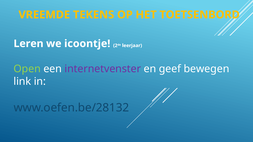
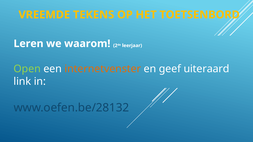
icoontje: icoontje -> waarom (87, 44)
internetvenster colour: purple -> orange (103, 69)
bewegen: bewegen -> uiteraard (207, 69)
